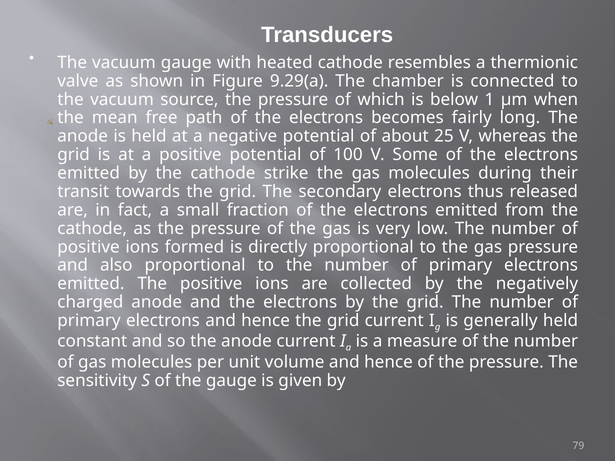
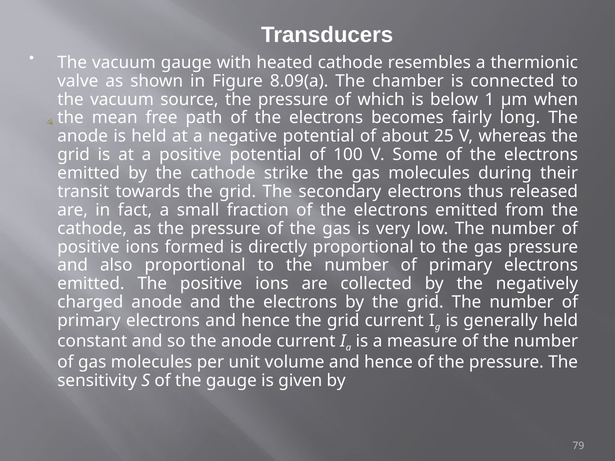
9.29(a: 9.29(a -> 8.09(a (299, 81)
